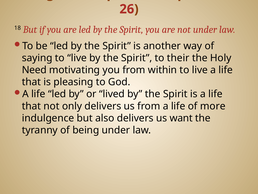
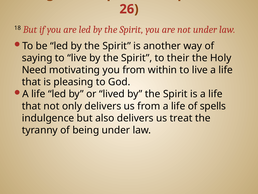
more: more -> spells (213, 106)
want: want -> treat (181, 118)
